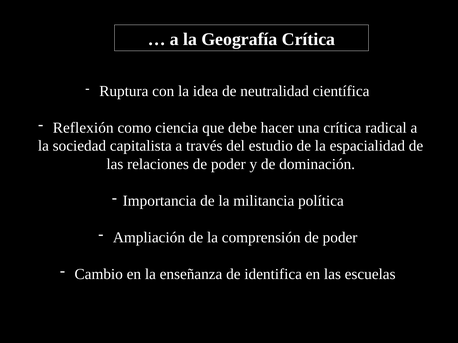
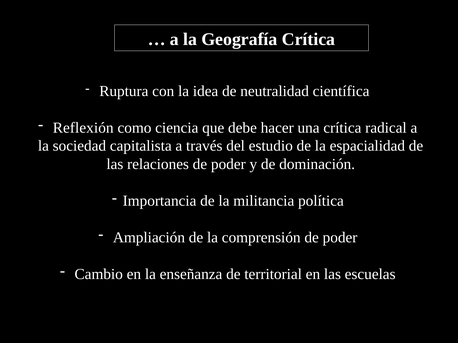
identifica: identifica -> territorial (273, 274)
